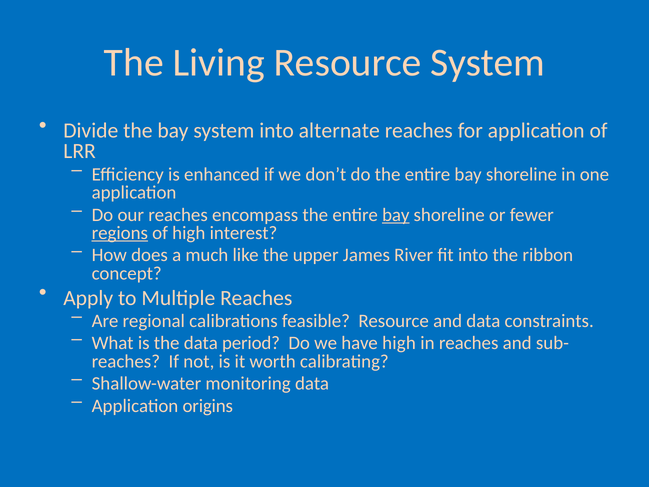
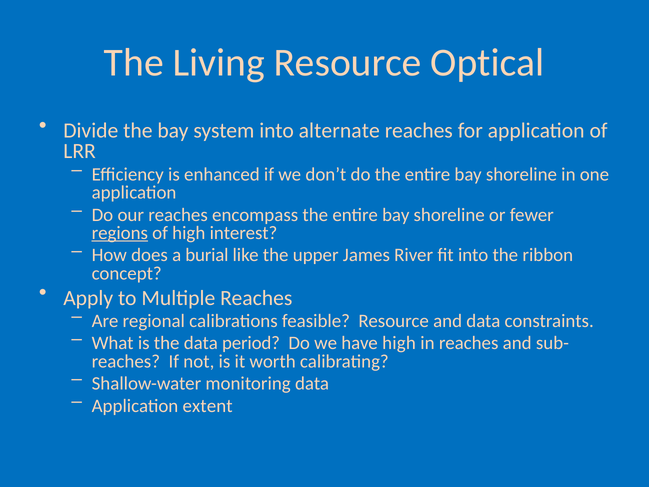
Resource System: System -> Optical (487, 63)
bay underline: present -> none (396, 215)
much: much -> burial (207, 255)
origins: origins -> extent (208, 406)
